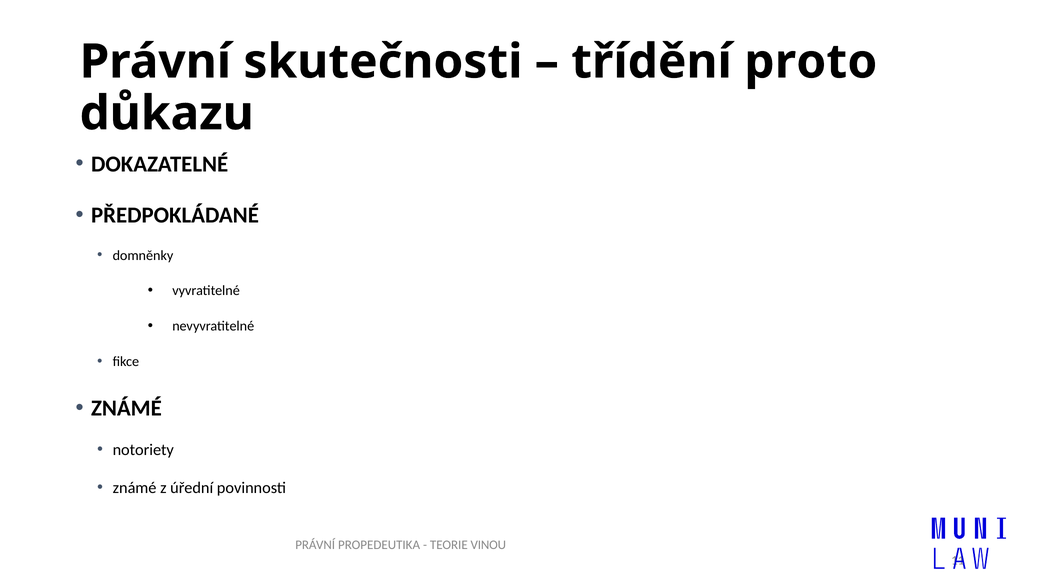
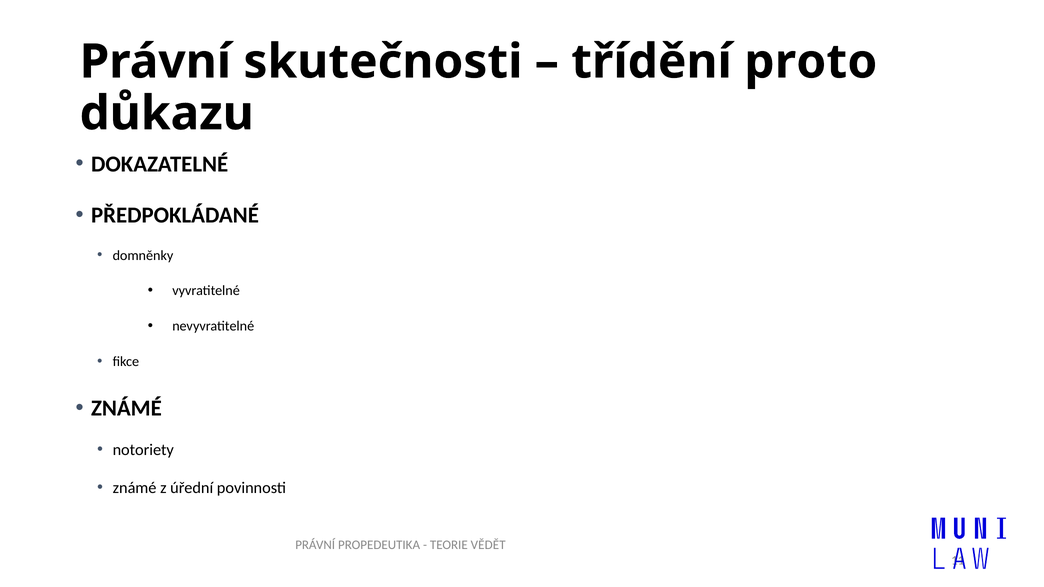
VINOU: VINOU -> VĚDĚT (488, 545)
